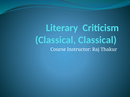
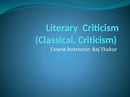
Classical Classical: Classical -> Criticism (97, 40)
